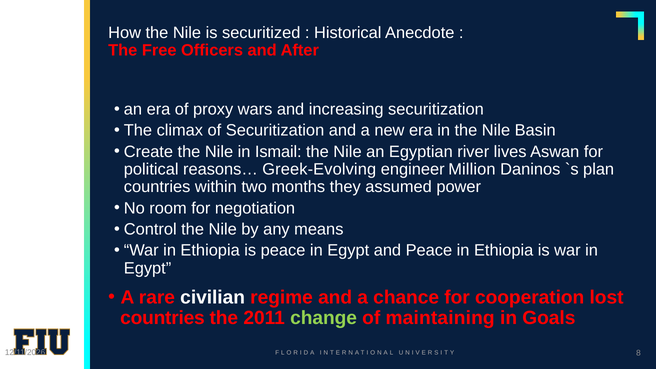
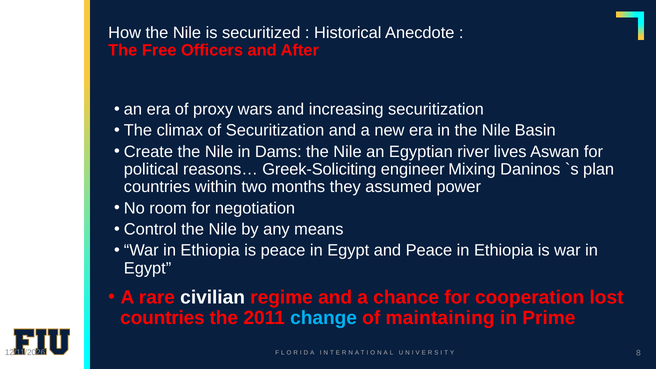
Ismail: Ismail -> Dams (278, 152)
Greek-Evolving: Greek-Evolving -> Greek-Soliciting (319, 169)
Million: Million -> Mixing (472, 169)
change colour: light green -> light blue (324, 318)
Goals: Goals -> Prime (549, 318)
